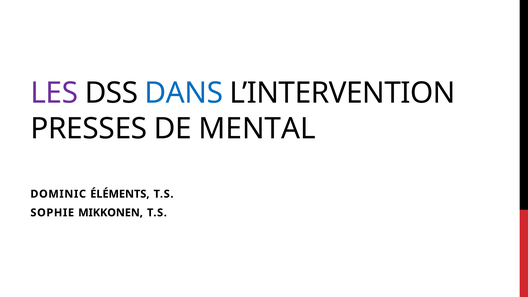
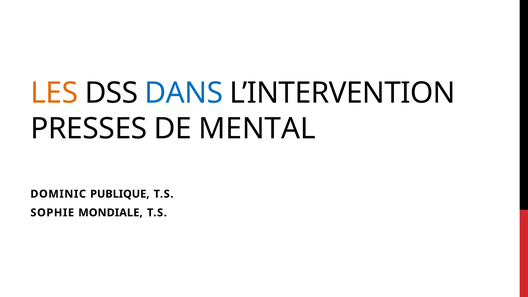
LES colour: purple -> orange (54, 93)
ÉLÉMENTS: ÉLÉMENTS -> PUBLIQUE (120, 194)
MIKKONEN: MIKKONEN -> MONDIALE (110, 213)
